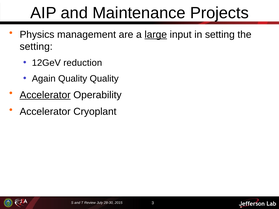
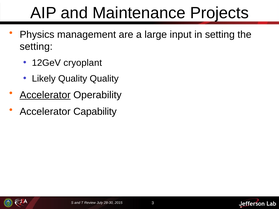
large underline: present -> none (156, 35)
reduction: reduction -> cryoplant (83, 63)
Again: Again -> Likely (44, 79)
Cryoplant: Cryoplant -> Capability (95, 112)
